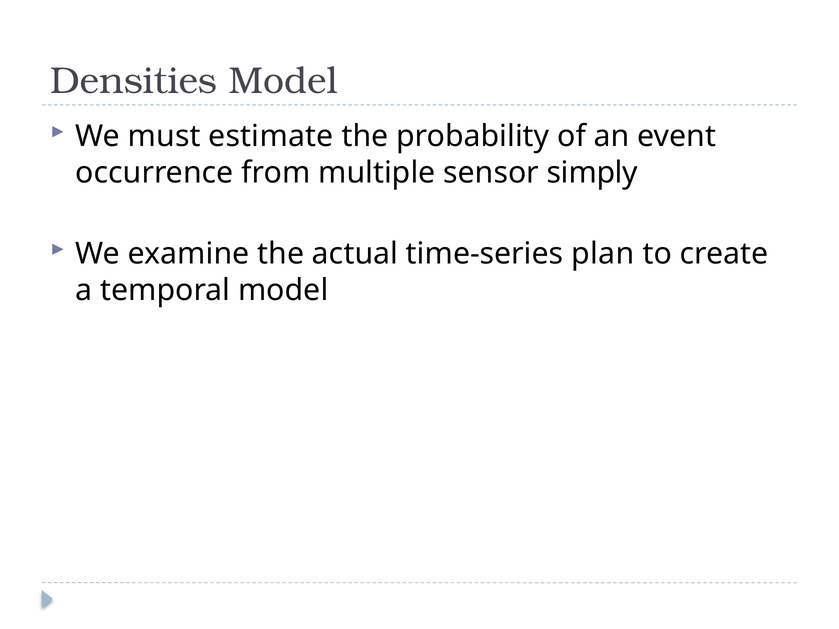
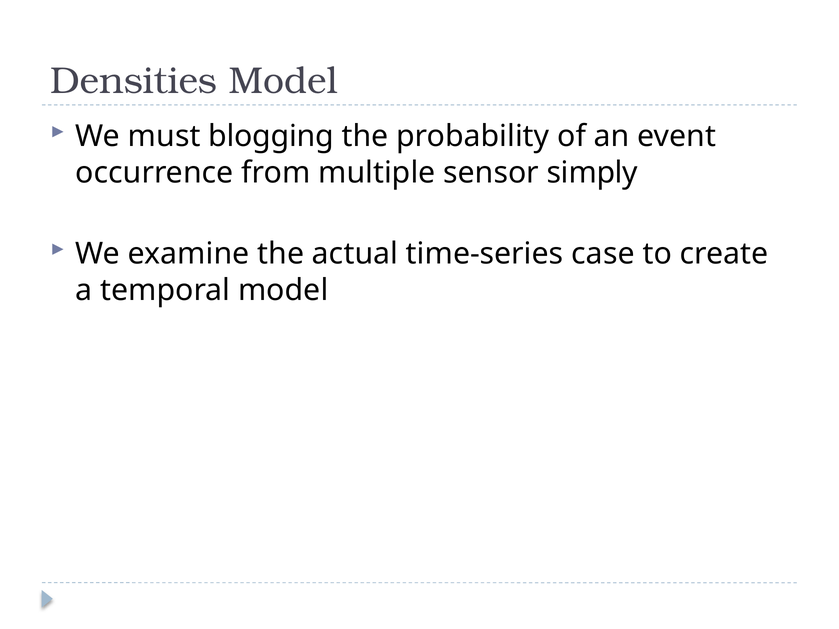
estimate: estimate -> blogging (271, 136)
plan: plan -> case (603, 254)
